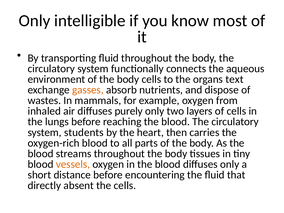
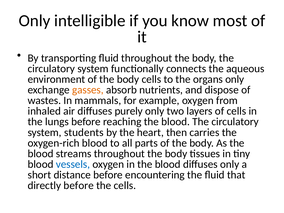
organs text: text -> only (235, 79)
vessels colour: orange -> blue (73, 164)
directly absent: absent -> before (79, 185)
